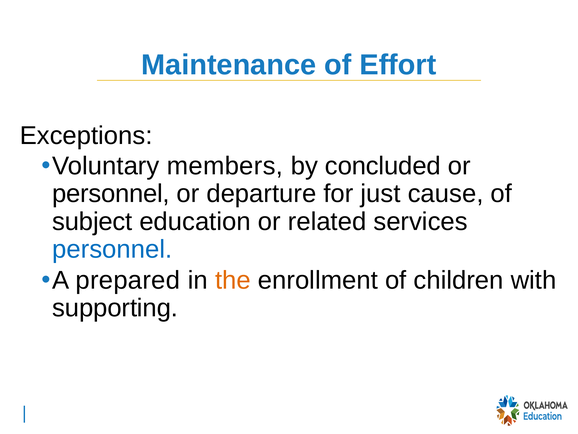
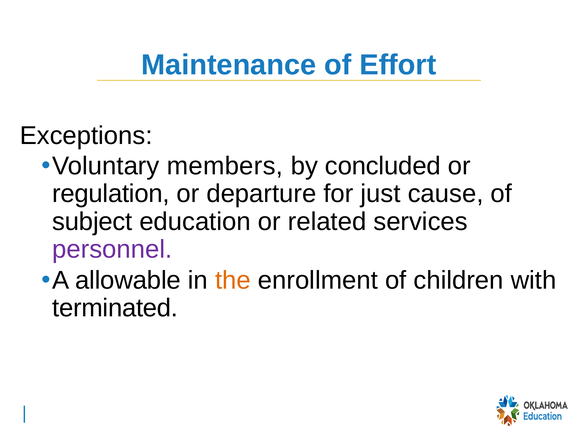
personnel: personnel -> regulation (111, 194)
personnel colour: blue -> purple (112, 249)
prepared: prepared -> allowable (128, 280)
supporting: supporting -> terminated (115, 308)
